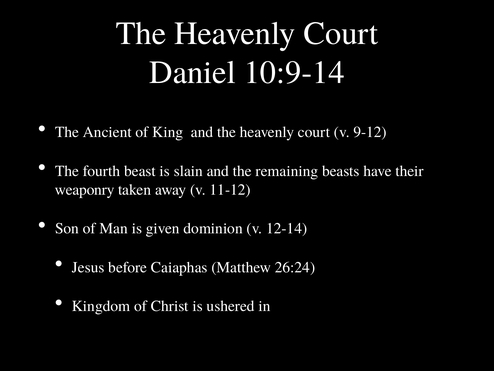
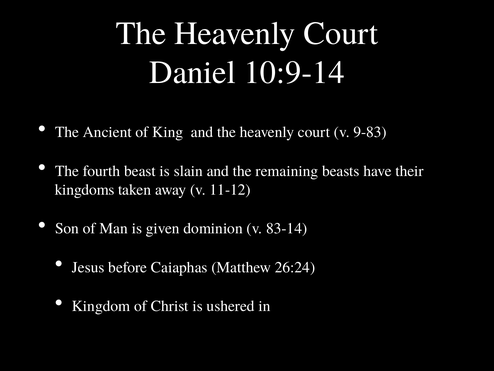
9-12: 9-12 -> 9-83 (370, 132)
weaponry: weaponry -> kingdoms (85, 189)
12-14: 12-14 -> 83-14 (287, 228)
